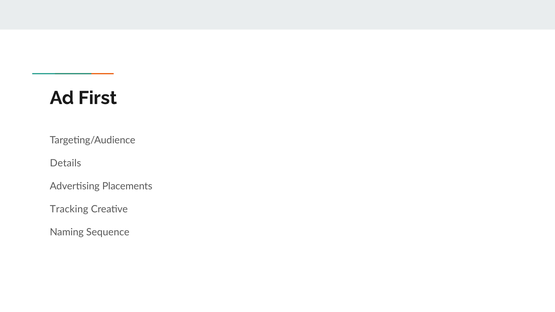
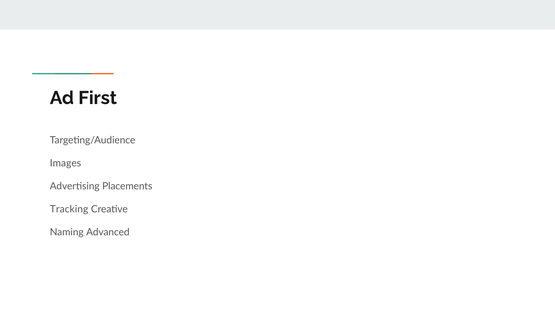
Details: Details -> Images (65, 163)
Sequence: Sequence -> Advanced (108, 232)
